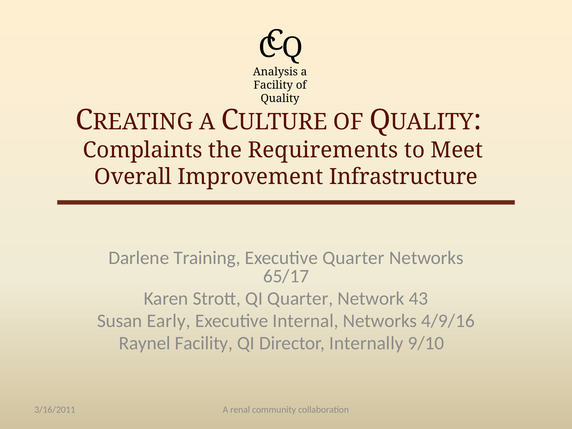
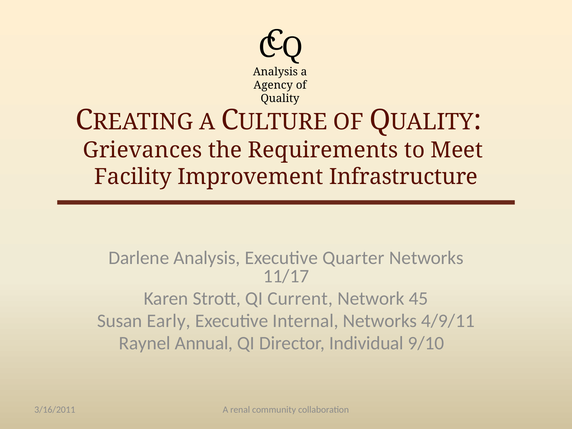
Facility: Facility -> Agency (273, 85)
Complaints: Complaints -> Grievances (143, 150)
Overall: Overall -> Facility (133, 177)
Darlene Training: Training -> Analysis (207, 258)
65/17: 65/17 -> 11/17 (286, 276)
QI Quarter: Quarter -> Current (300, 299)
43: 43 -> 45 (418, 299)
4/9/16: 4/9/16 -> 4/9/11 (448, 321)
Raynel Facility: Facility -> Annual (204, 343)
Internally: Internally -> Individual (366, 343)
